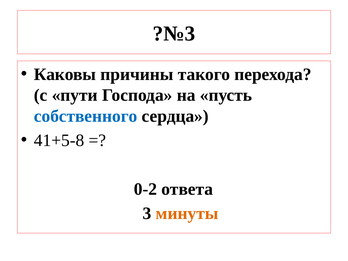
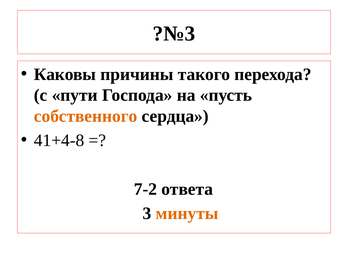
собственного colour: blue -> orange (86, 116)
41+5-8: 41+5-8 -> 41+4-8 (59, 140)
0-2: 0-2 -> 7-2 (146, 189)
